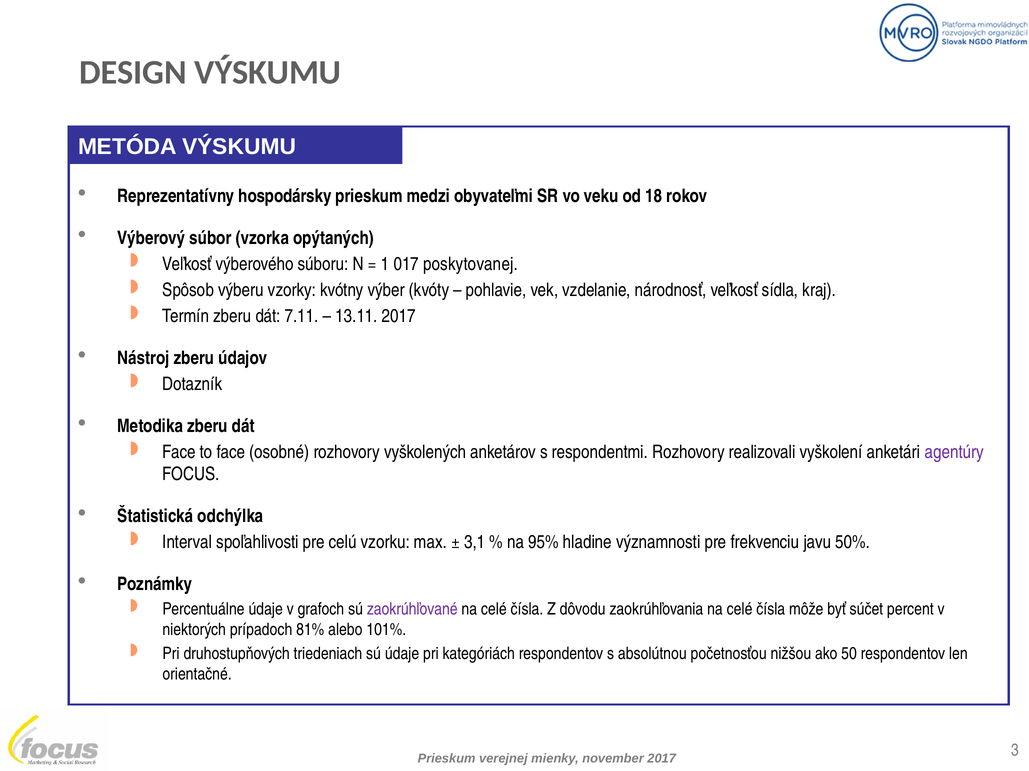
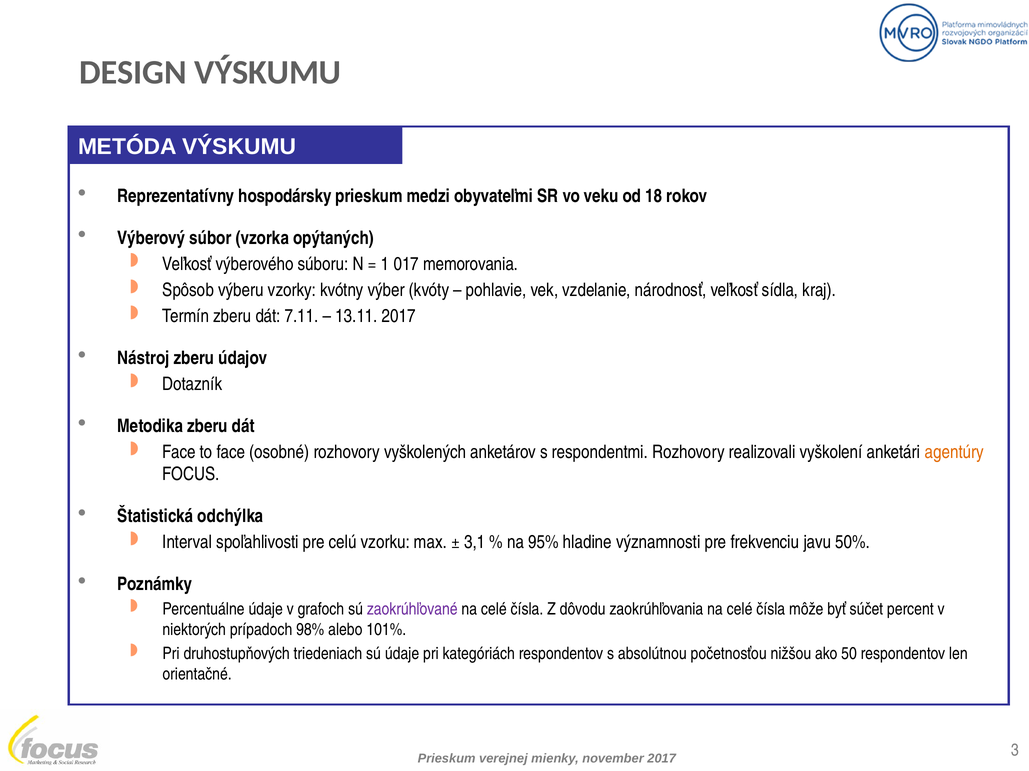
poskytovanej: poskytovanej -> memorovania (471, 264)
agentúry colour: purple -> orange (954, 452)
81%: 81% -> 98% (310, 630)
